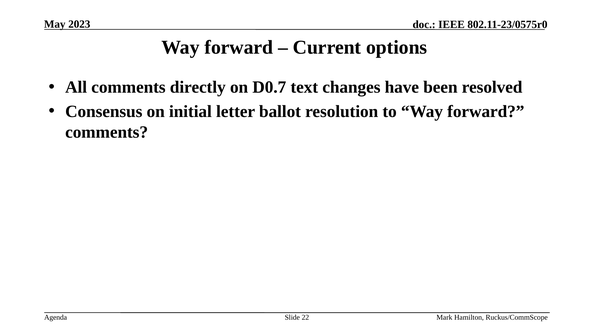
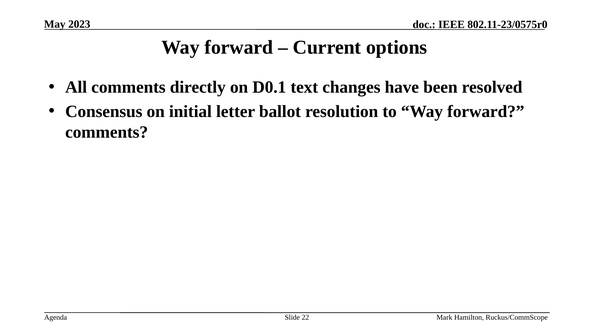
D0.7: D0.7 -> D0.1 (269, 87)
